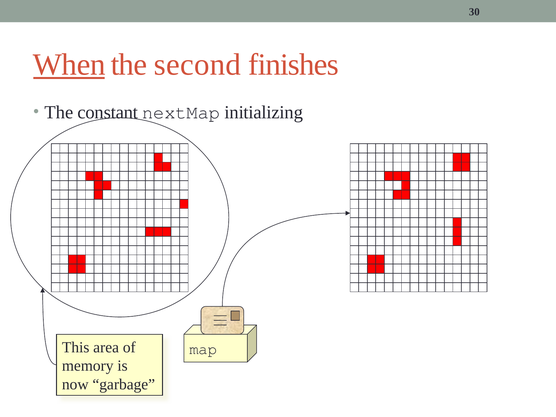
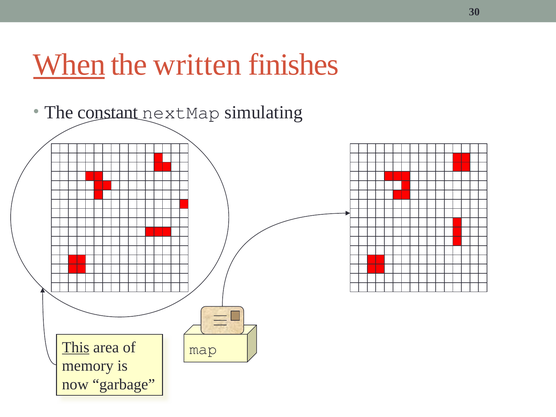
second: second -> written (198, 65)
initializing: initializing -> simulating (264, 113)
This underline: none -> present (76, 347)
